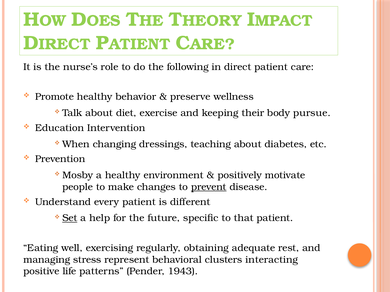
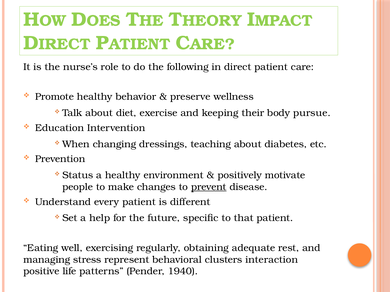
Mosby: Mosby -> Status (78, 176)
Set underline: present -> none (70, 218)
interacting: interacting -> interaction (272, 260)
1943: 1943 -> 1940 (183, 272)
